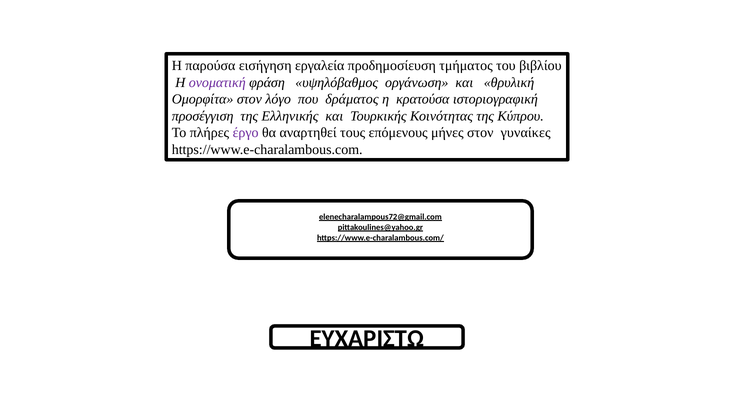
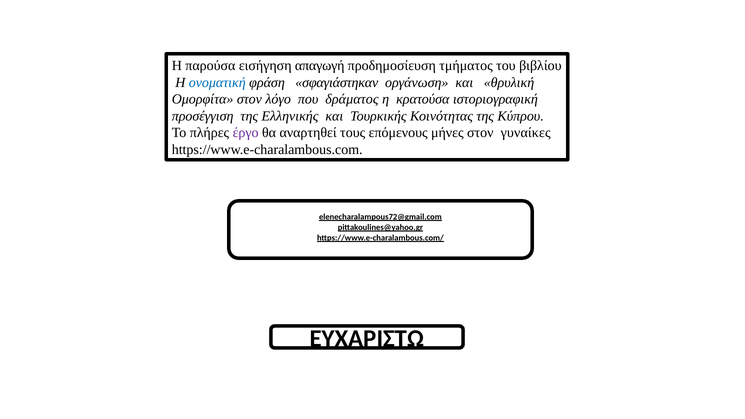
εργαλεία: εργαλεία -> απαγωγή (320, 66)
ονοματική colour: purple -> blue (217, 83)
υψηλόβαθμος: υψηλόβαθμος -> σφαγιάστηκαν (337, 83)
